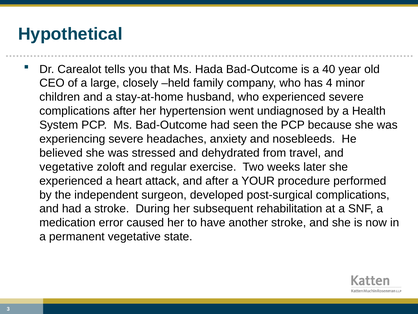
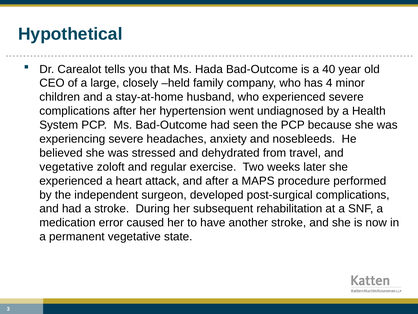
YOUR: YOUR -> MAPS (258, 181)
